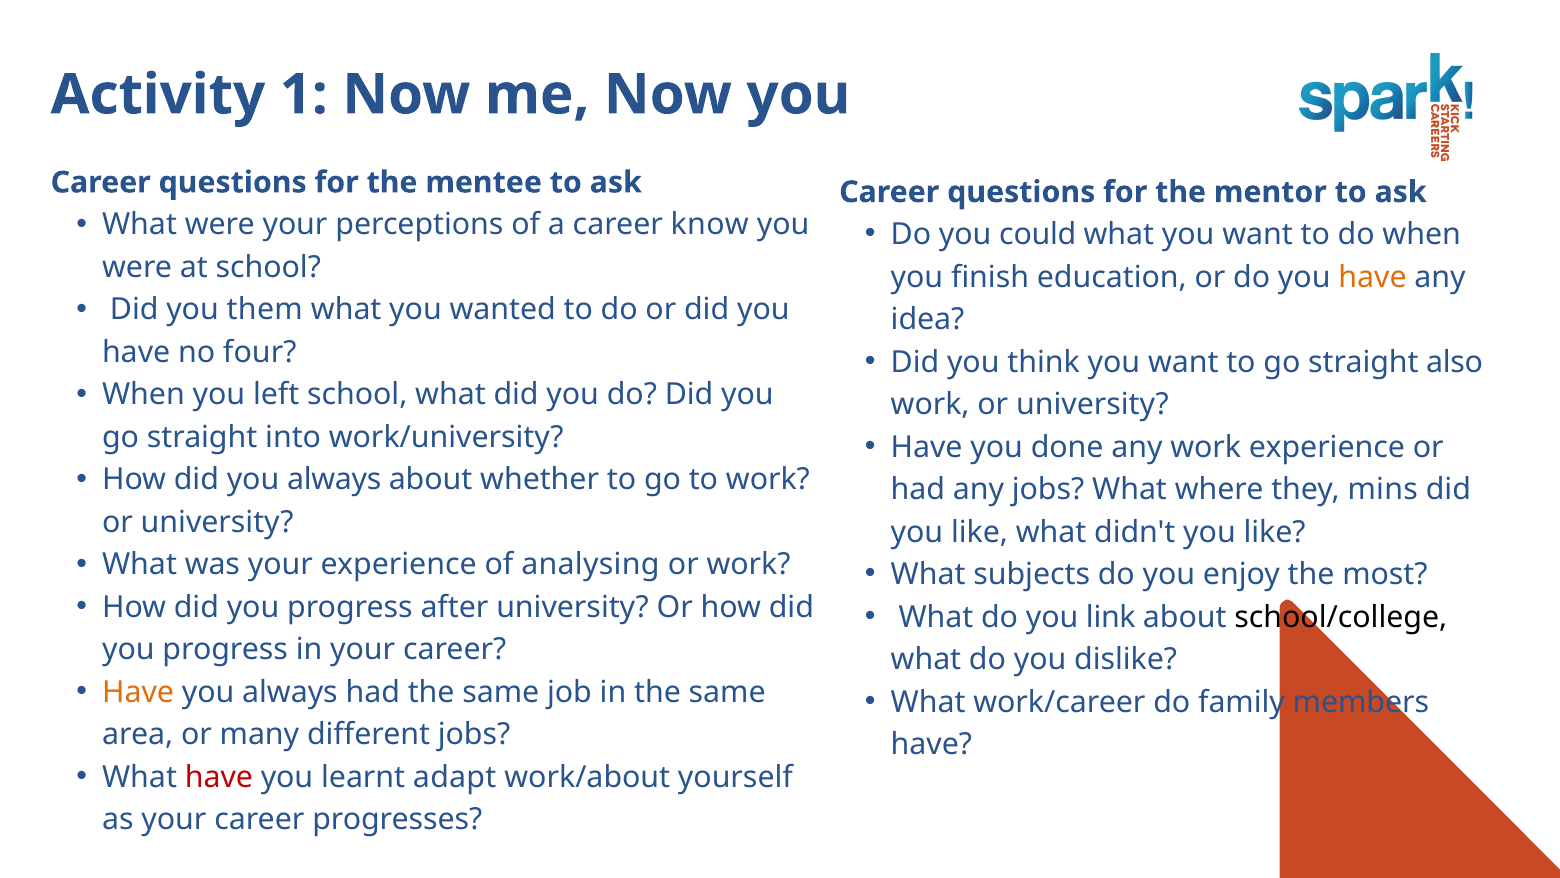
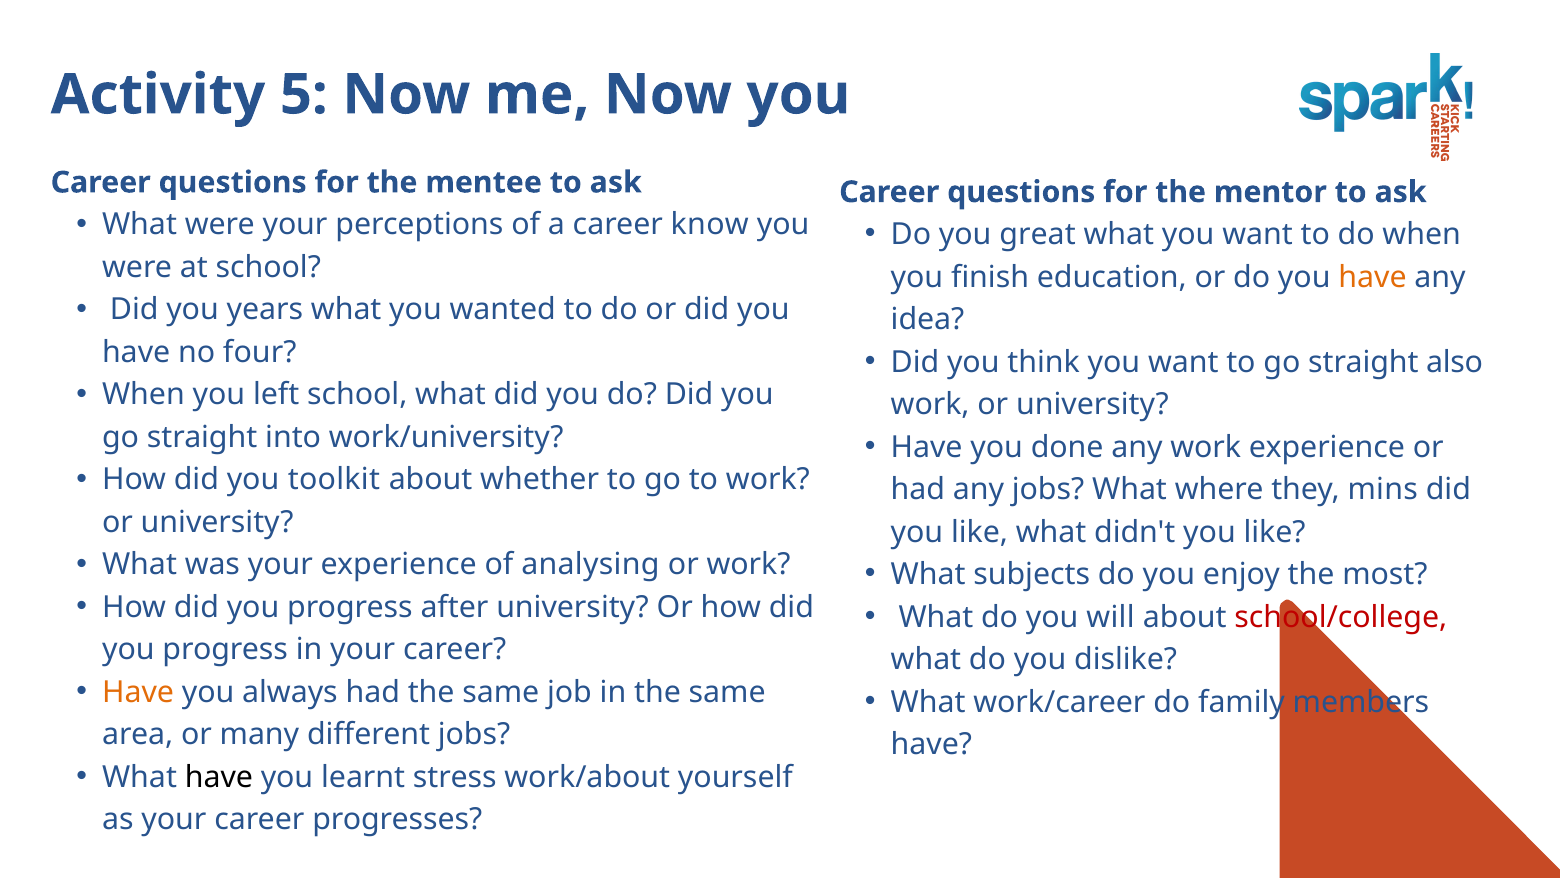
1: 1 -> 5 (304, 95)
could: could -> great (1038, 234)
them: them -> years (265, 310)
did you always: always -> toolkit (334, 480)
link: link -> will (1111, 617)
school/college colour: black -> red (1341, 617)
have colour: red -> black (219, 777)
adapt: adapt -> stress (455, 777)
